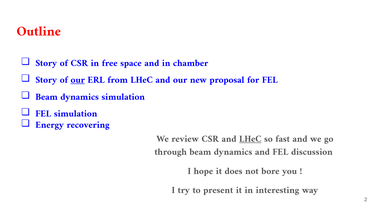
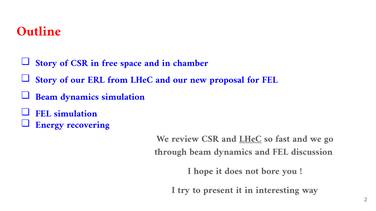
our underline: present -> none (78, 80)
